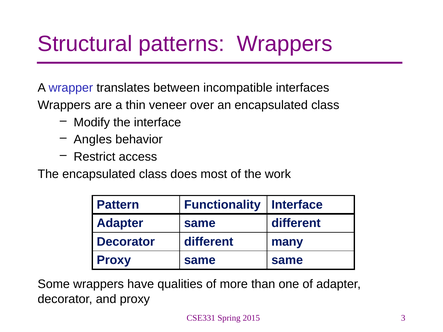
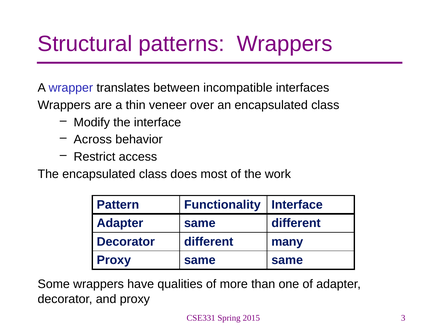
Angles: Angles -> Across (93, 140)
